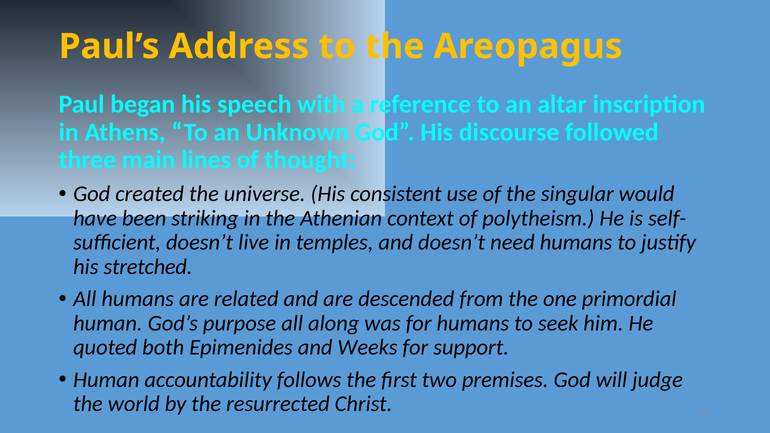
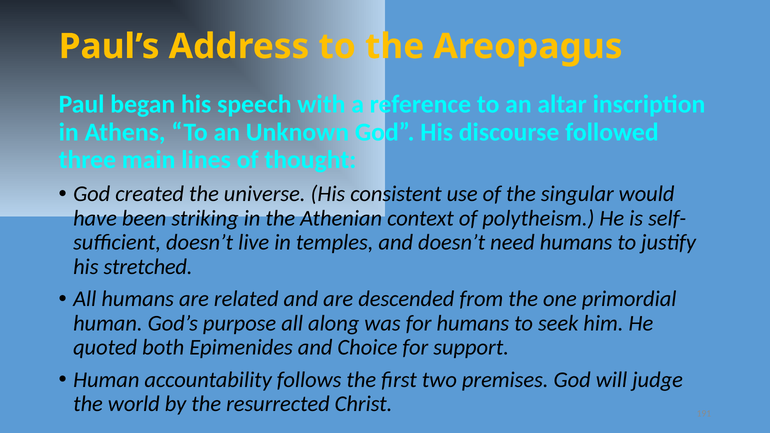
Weeks: Weeks -> Choice (367, 348)
